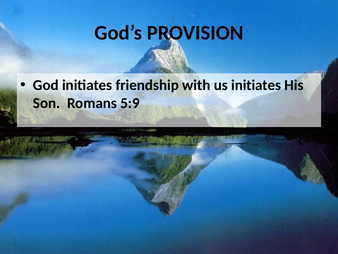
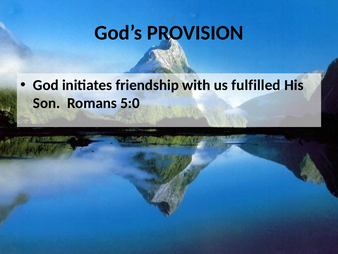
us initiates: initiates -> fulfilled (256, 85)
5:9: 5:9 -> 5:0 (130, 103)
